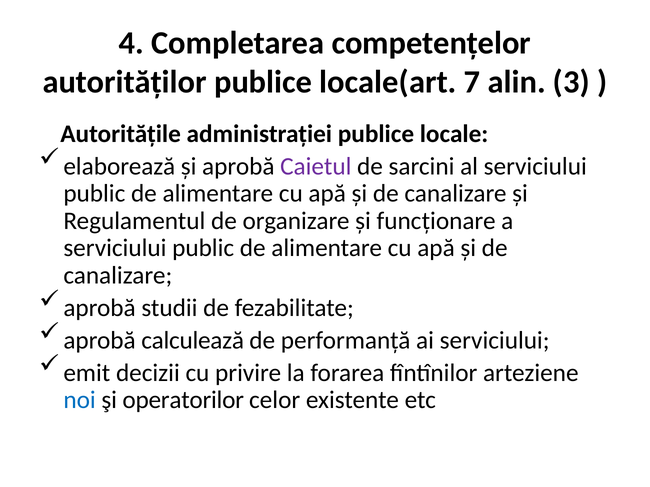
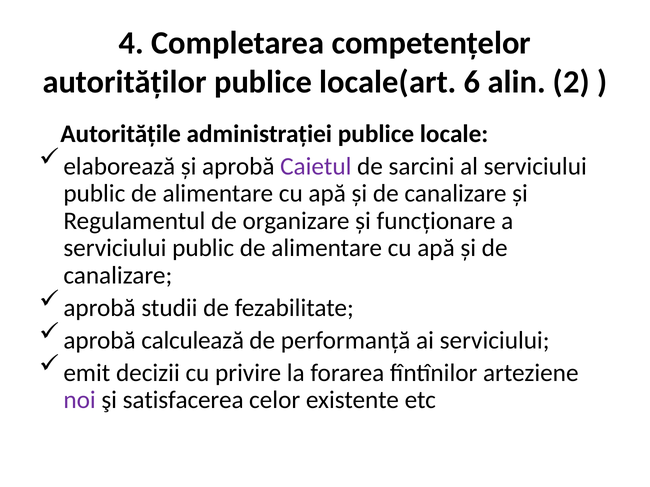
7: 7 -> 6 (472, 82)
3: 3 -> 2 (571, 82)
noi colour: blue -> purple (80, 400)
operatorilor: operatorilor -> satisfacerea (183, 400)
